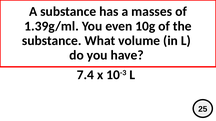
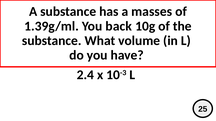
even: even -> back (119, 26)
7.4: 7.4 -> 2.4 (85, 75)
